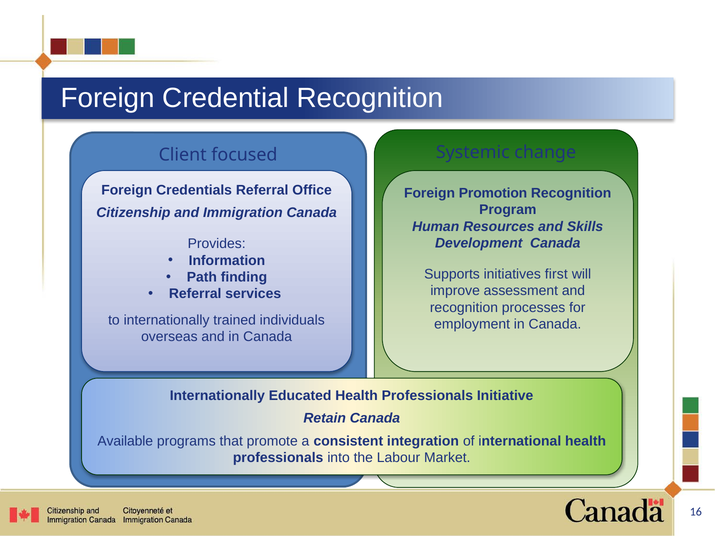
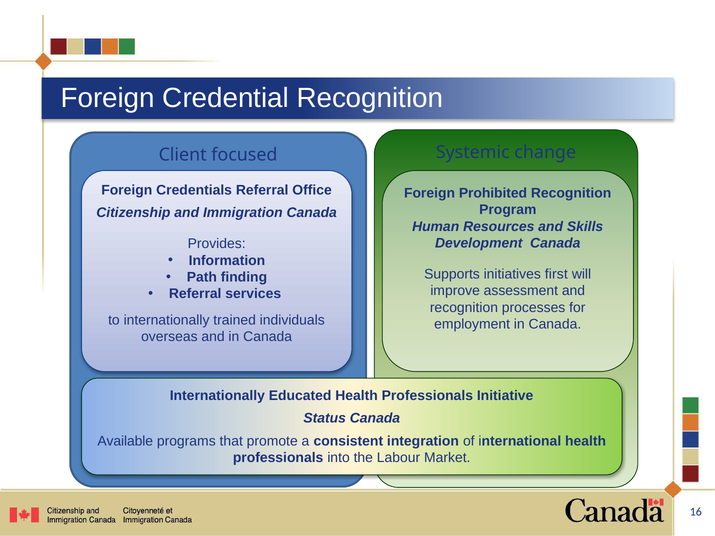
Promotion: Promotion -> Prohibited (493, 193)
Retain: Retain -> Status (325, 419)
